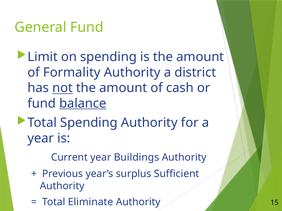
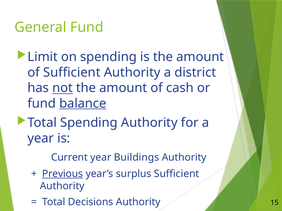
of Formality: Formality -> Sufficient (72, 73)
Previous underline: none -> present (63, 174)
Eliminate: Eliminate -> Decisions (91, 202)
